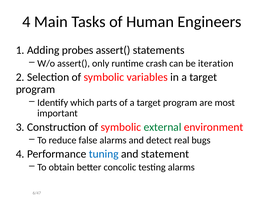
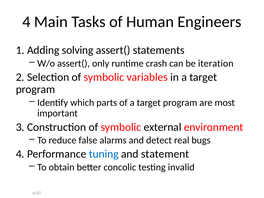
probes: probes -> solving (78, 50)
external colour: green -> black (163, 127)
testing alarms: alarms -> invalid (181, 167)
